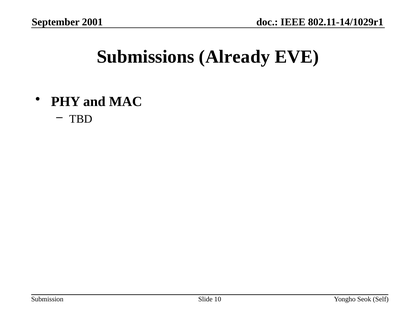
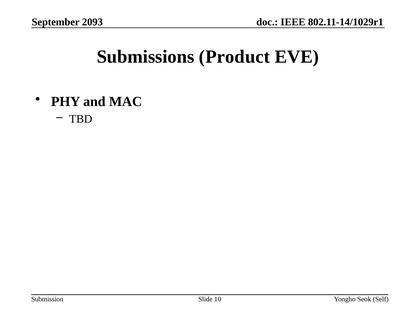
2001: 2001 -> 2093 (92, 22)
Already: Already -> Product (235, 57)
